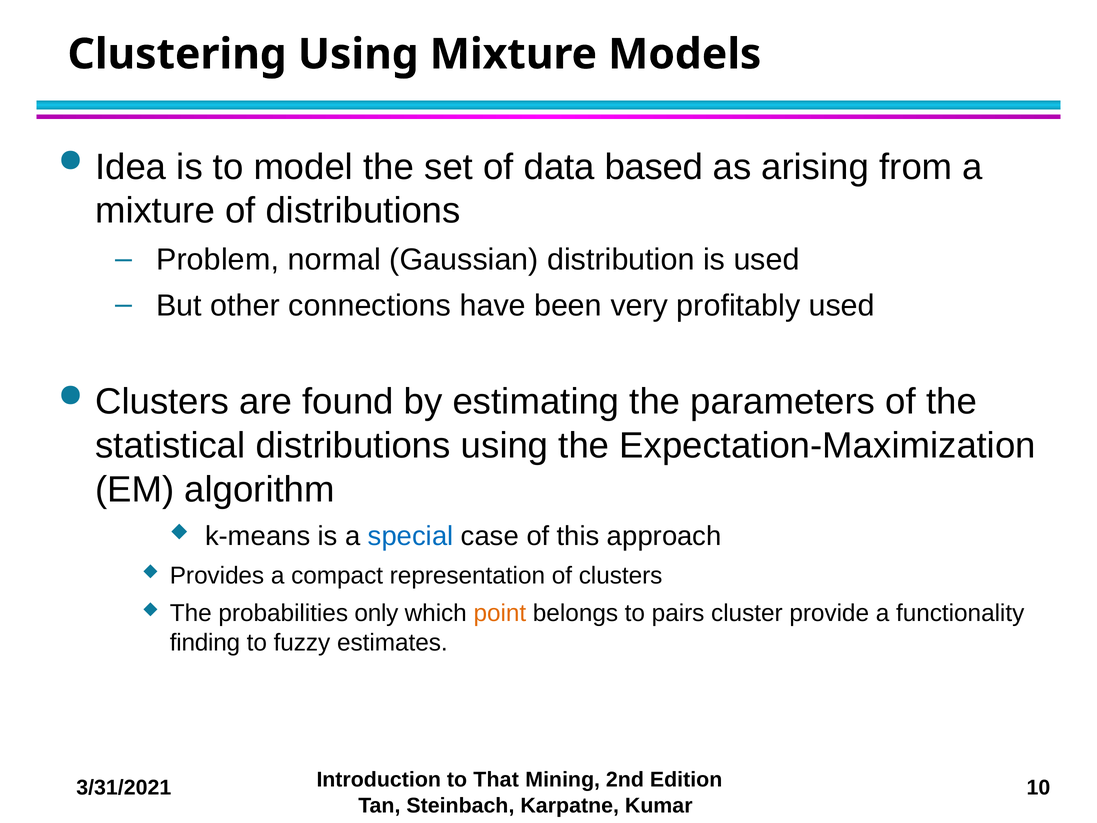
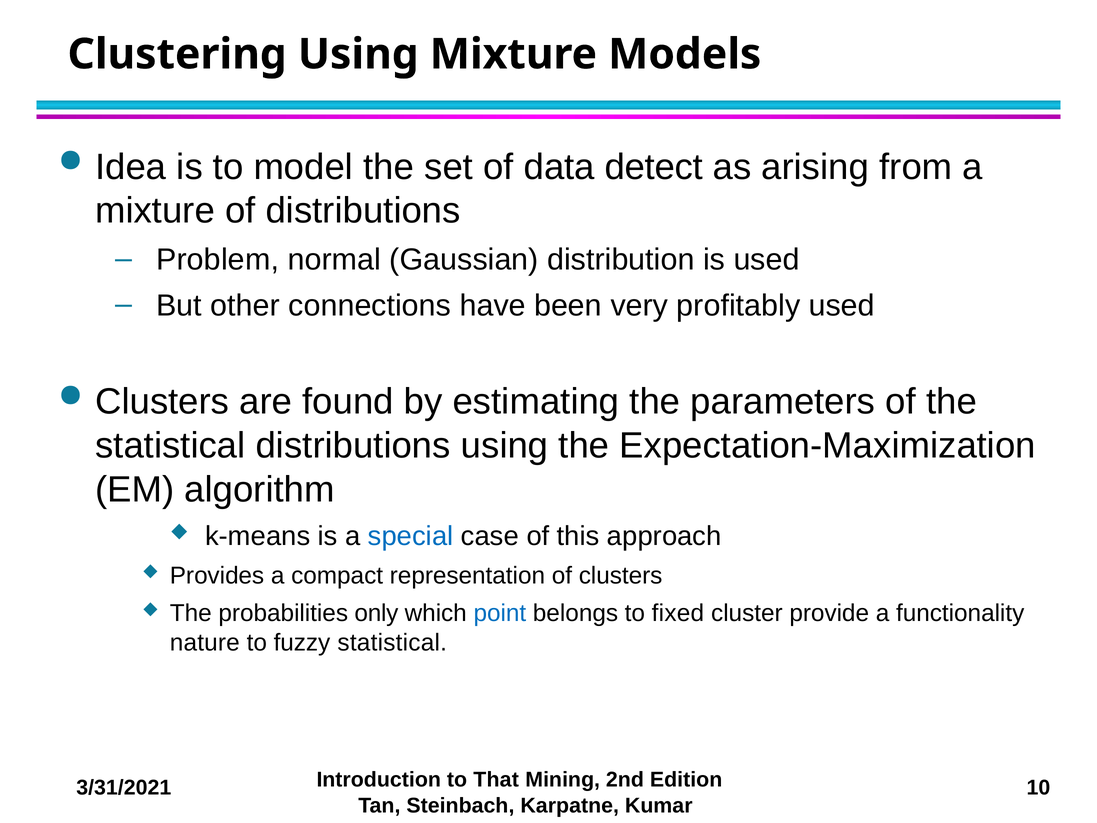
based: based -> detect (654, 167)
point colour: orange -> blue (500, 613)
pairs: pairs -> fixed (678, 613)
finding: finding -> nature (205, 642)
fuzzy estimates: estimates -> statistical (392, 642)
